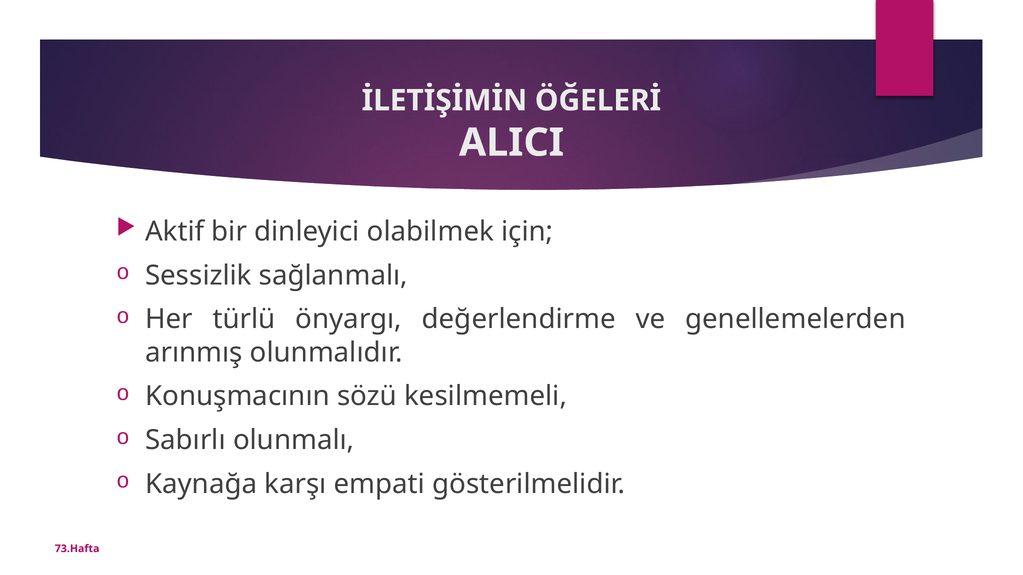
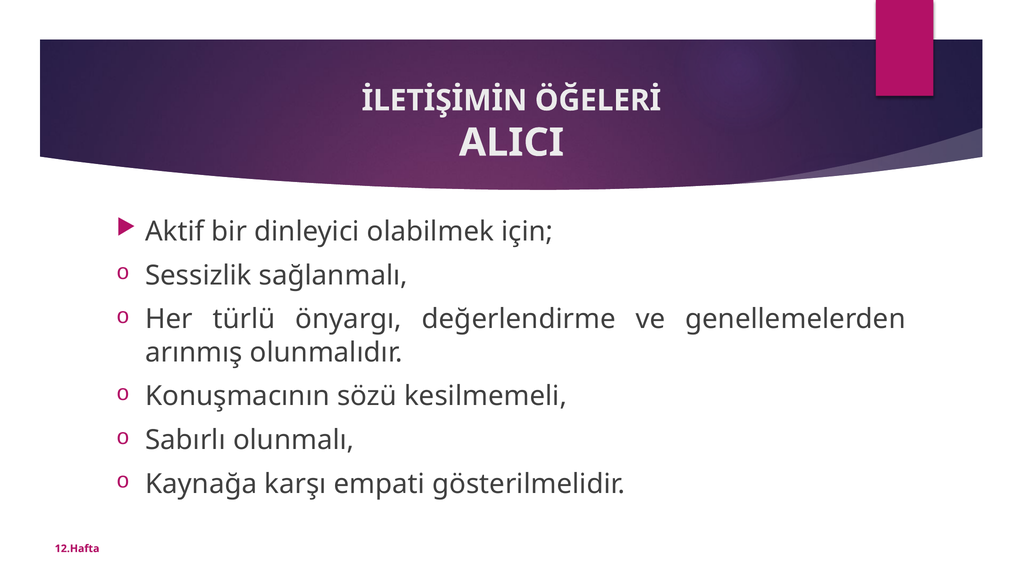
73.Hafta: 73.Hafta -> 12.Hafta (77, 549)
